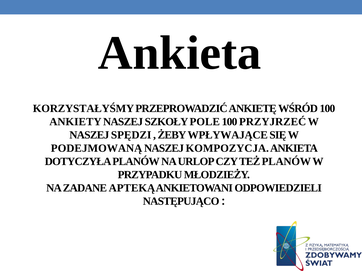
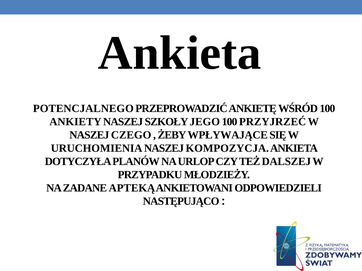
KORZYSTAŁYŚMY: KORZYSTAŁYŚMY -> POTENCJALNEGO (83, 109)
POLE: POLE -> JEGO (205, 122)
SPĘDZI: SPĘDZI -> CZEGO (131, 135)
PODEJMOWANĄ: PODEJMOWANĄ -> URUCHOMIENIA (97, 148)
TEŻ PLANÓW: PLANÓW -> DALSZEJ (286, 162)
